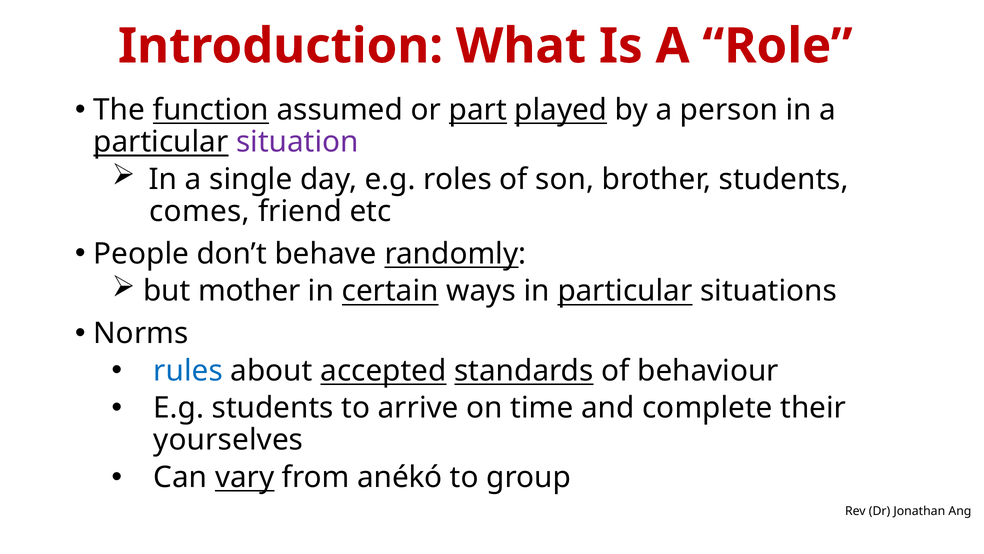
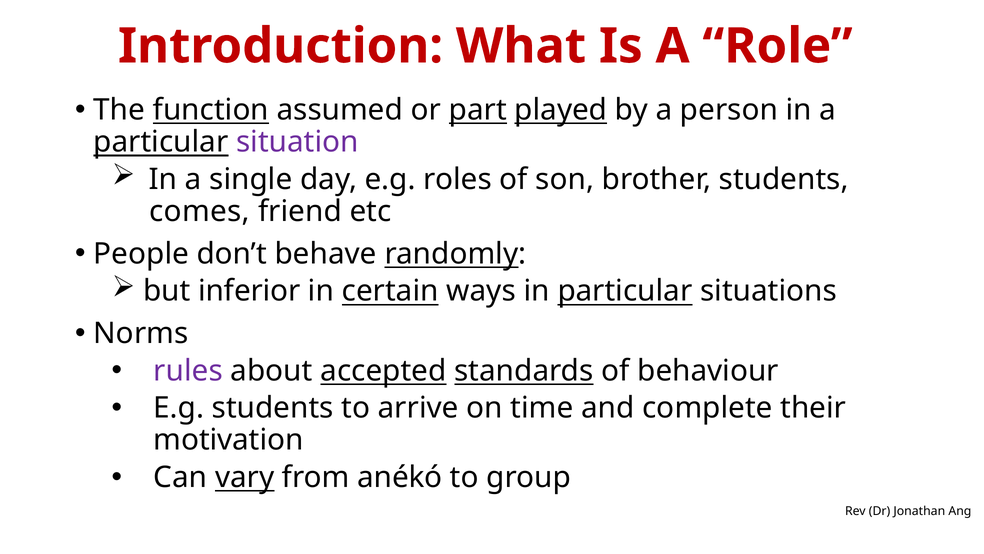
mother: mother -> inferior (249, 291)
rules colour: blue -> purple (188, 370)
yourselves: yourselves -> motivation (228, 440)
